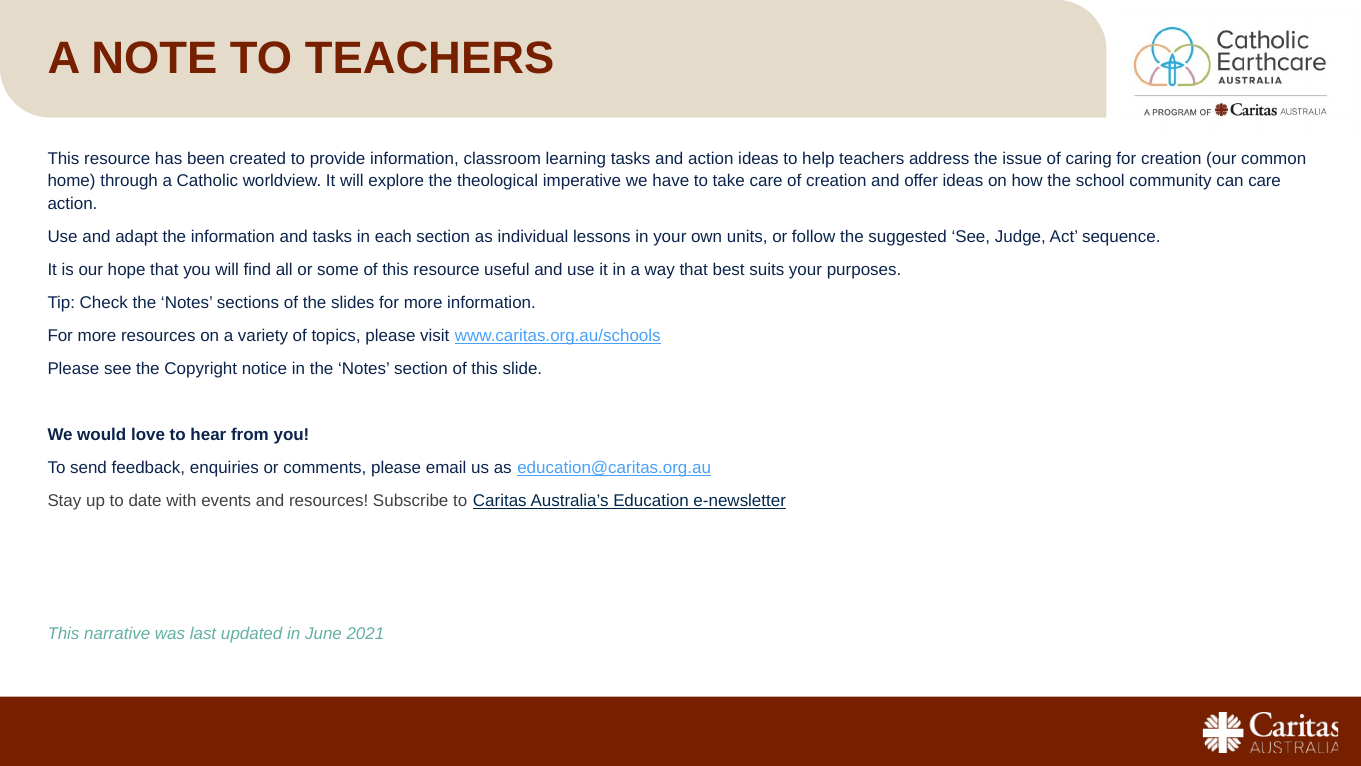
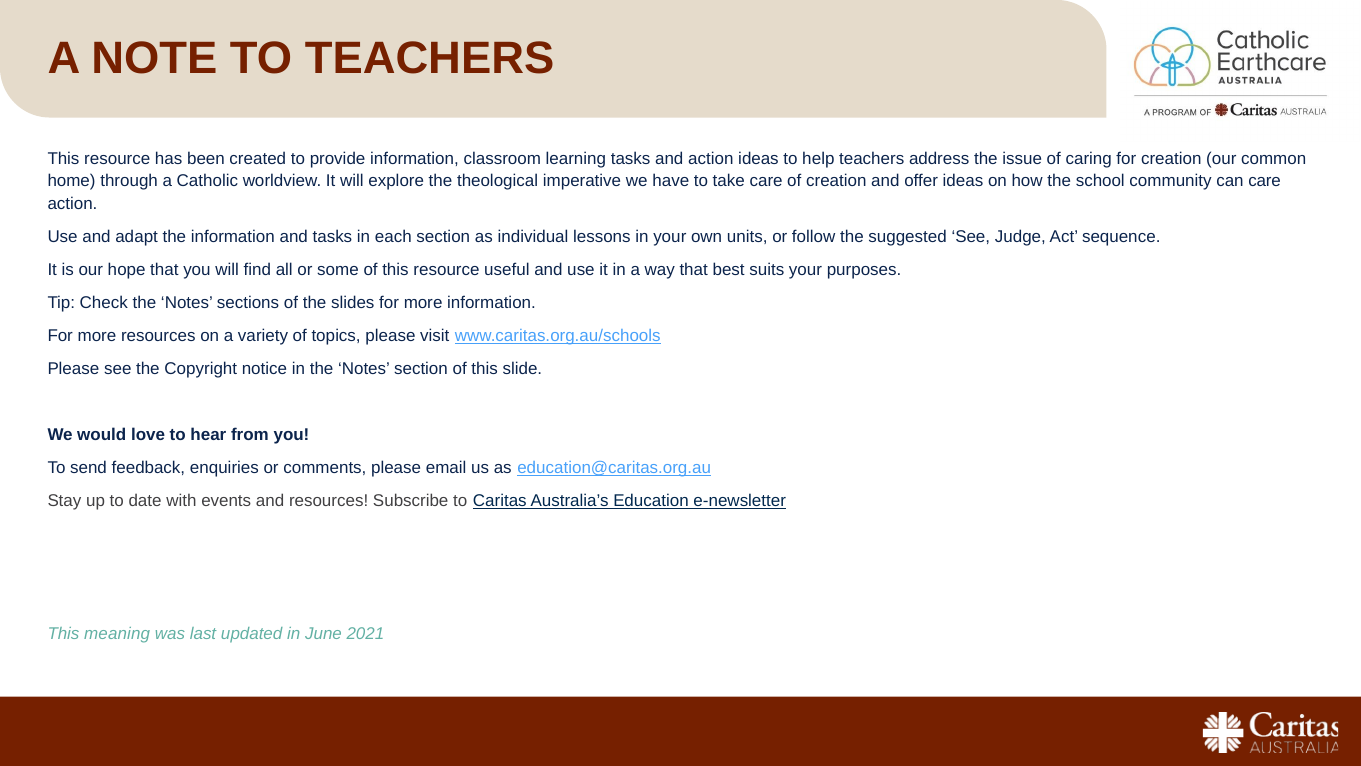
narrative: narrative -> meaning (117, 633)
